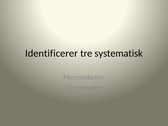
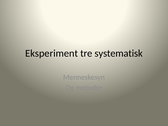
Identificerer: Identificerer -> Eksperiment (52, 53)
